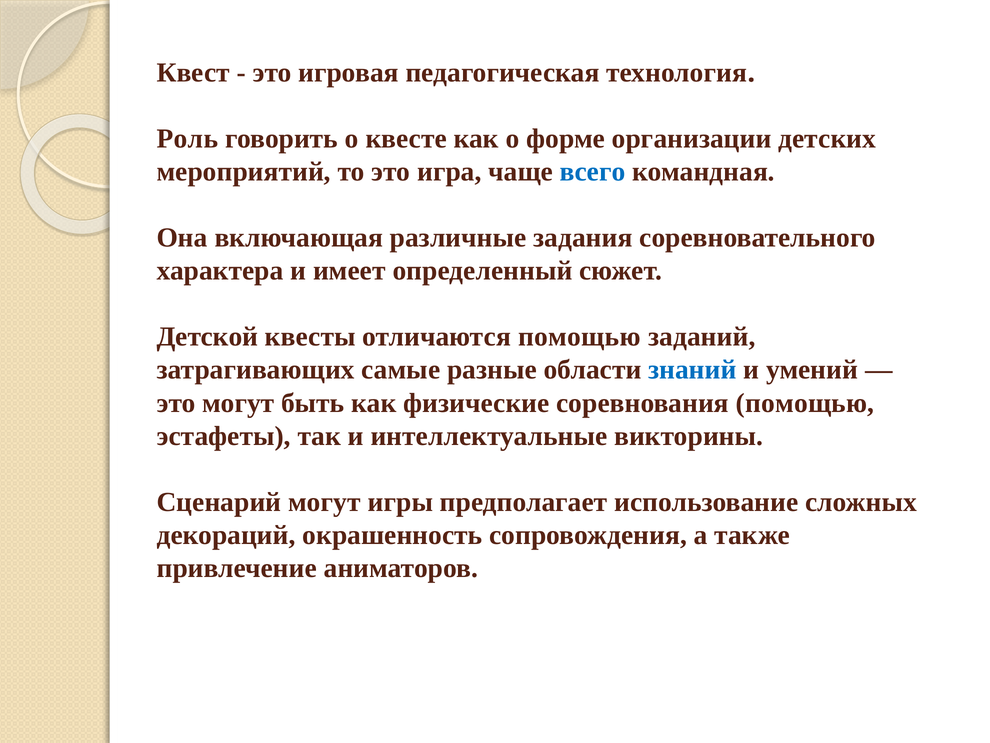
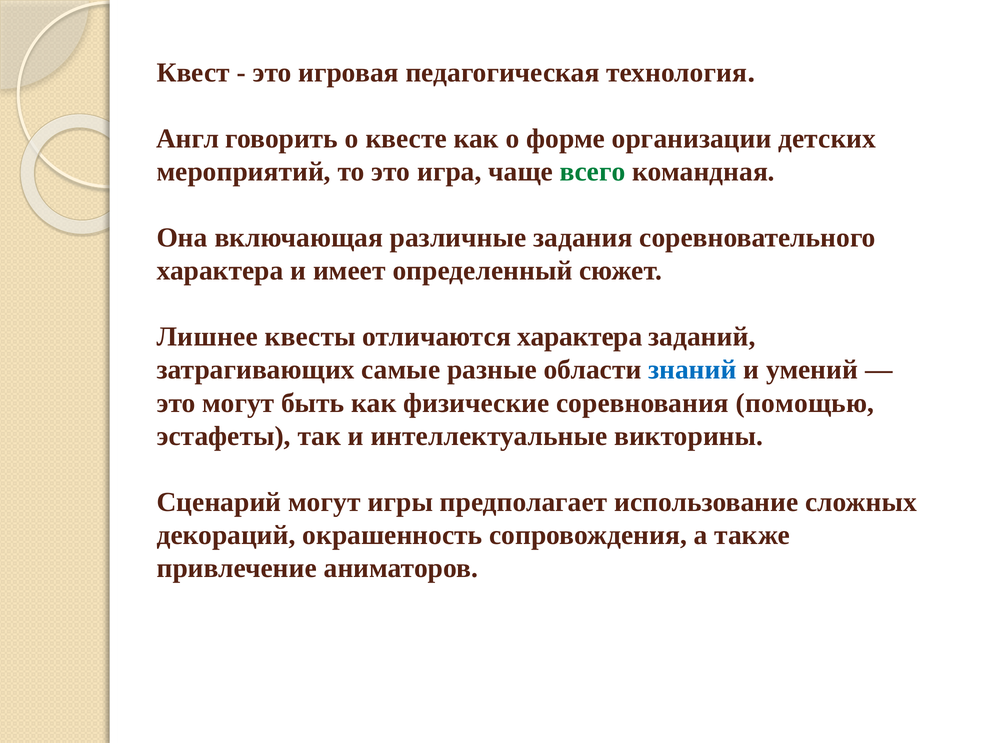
Роль: Роль -> Англ (188, 139)
всего colour: blue -> green (593, 172)
Детской: Детской -> Лишнее (207, 337)
отличаются помощью: помощью -> характера (580, 337)
